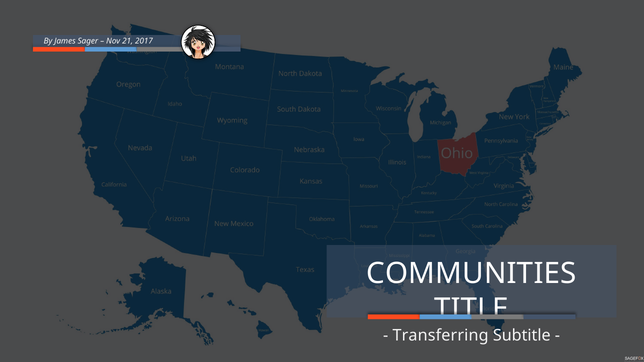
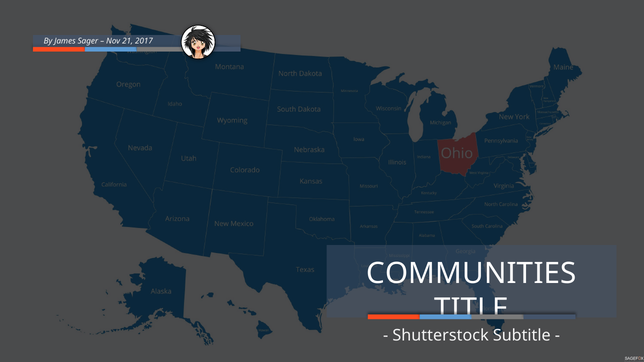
Transferring: Transferring -> Shutterstock (441, 336)
